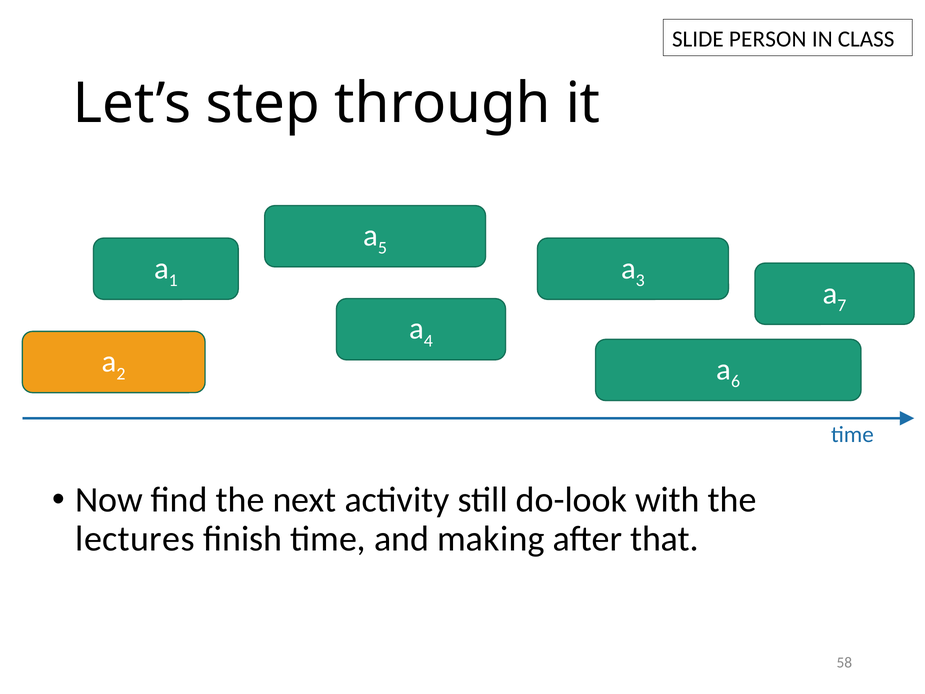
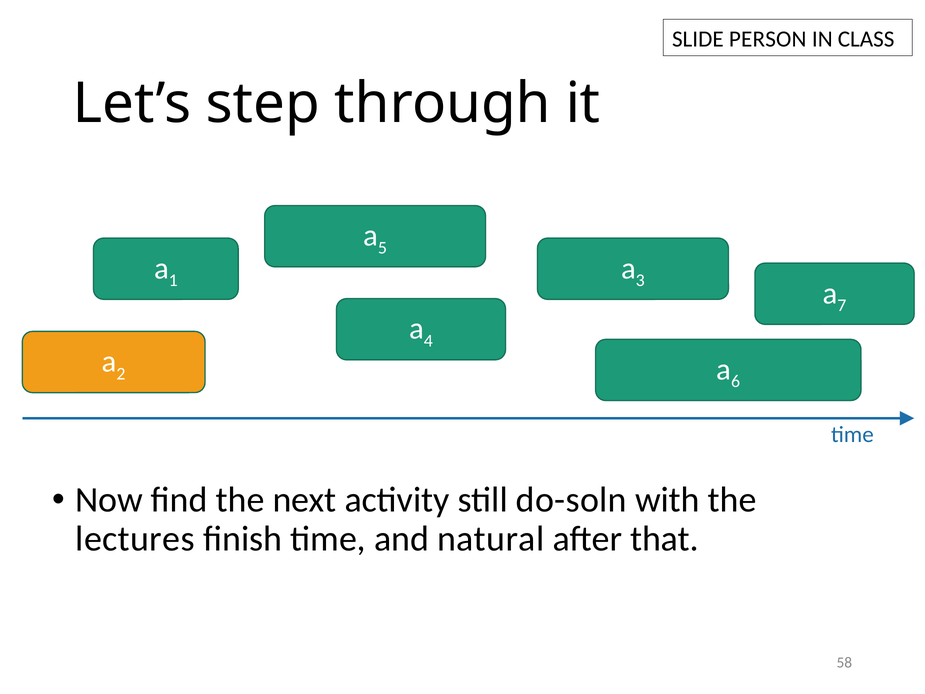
do-look: do-look -> do-soln (571, 500)
making: making -> natural (491, 539)
